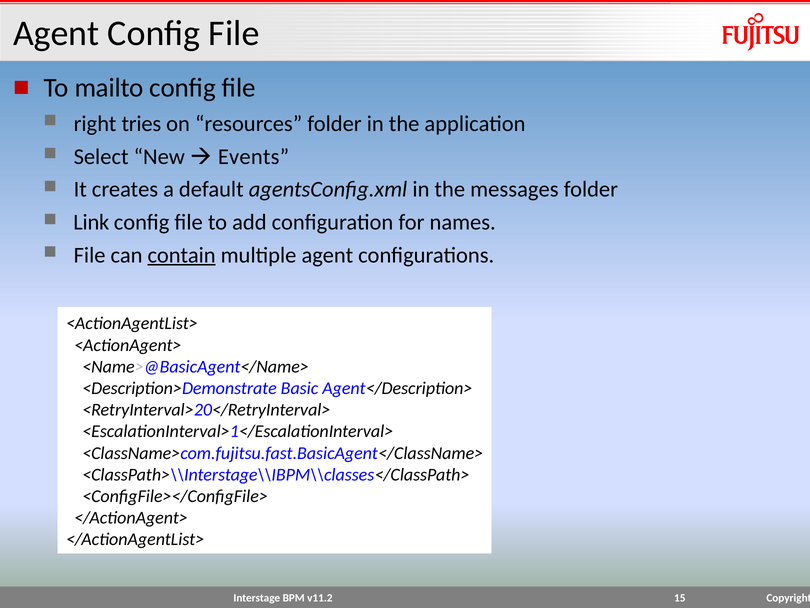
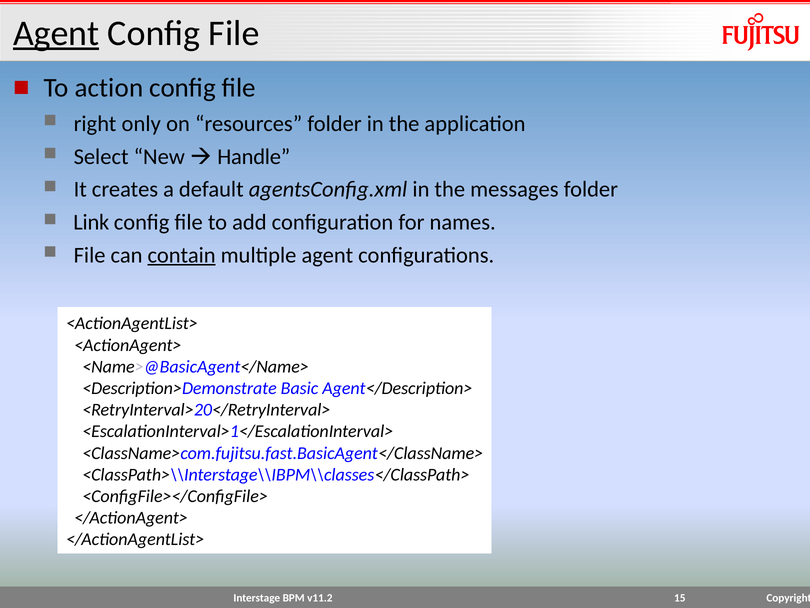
Agent underline: none -> present (56, 33)
mailto: mailto -> action (109, 88)
tries: tries -> only (141, 124)
Events: Events -> Handle (254, 156)
